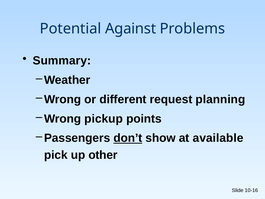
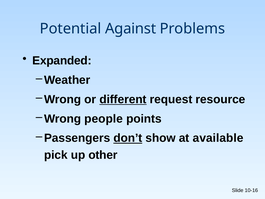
Summary: Summary -> Expanded (62, 61)
different underline: none -> present (123, 99)
planning: planning -> resource (220, 99)
pickup: pickup -> people (104, 119)
